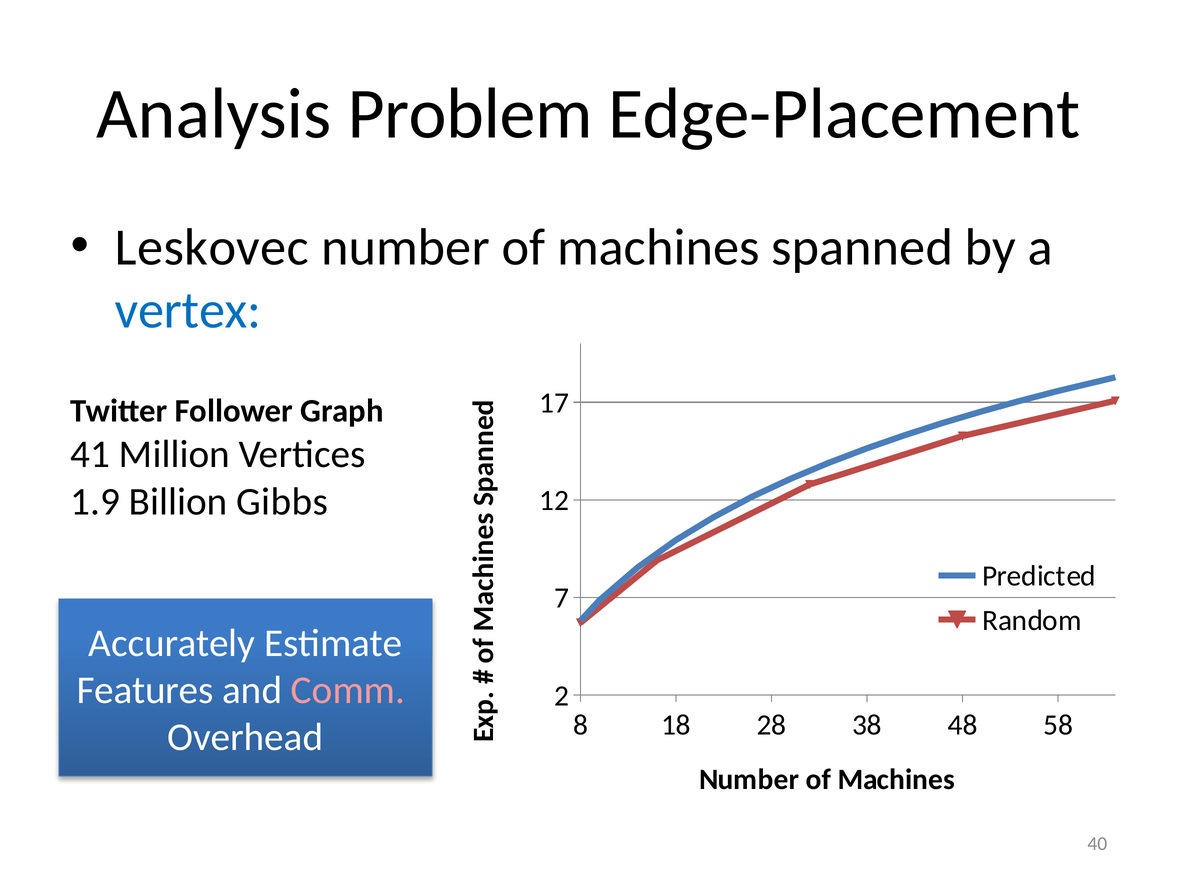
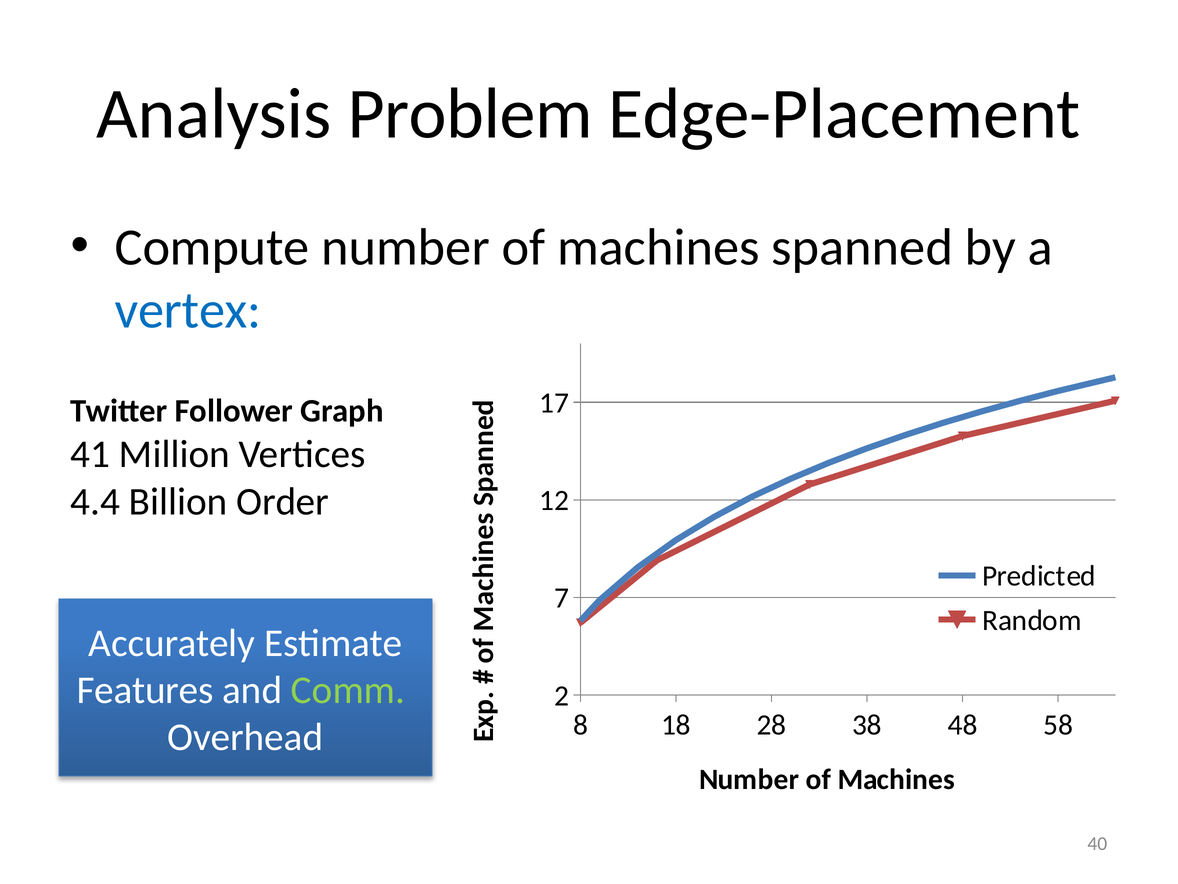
Leskovec: Leskovec -> Compute (212, 247)
1.9: 1.9 -> 4.4 (95, 501)
Gibbs: Gibbs -> Order (283, 501)
Comm colour: pink -> light green (348, 690)
